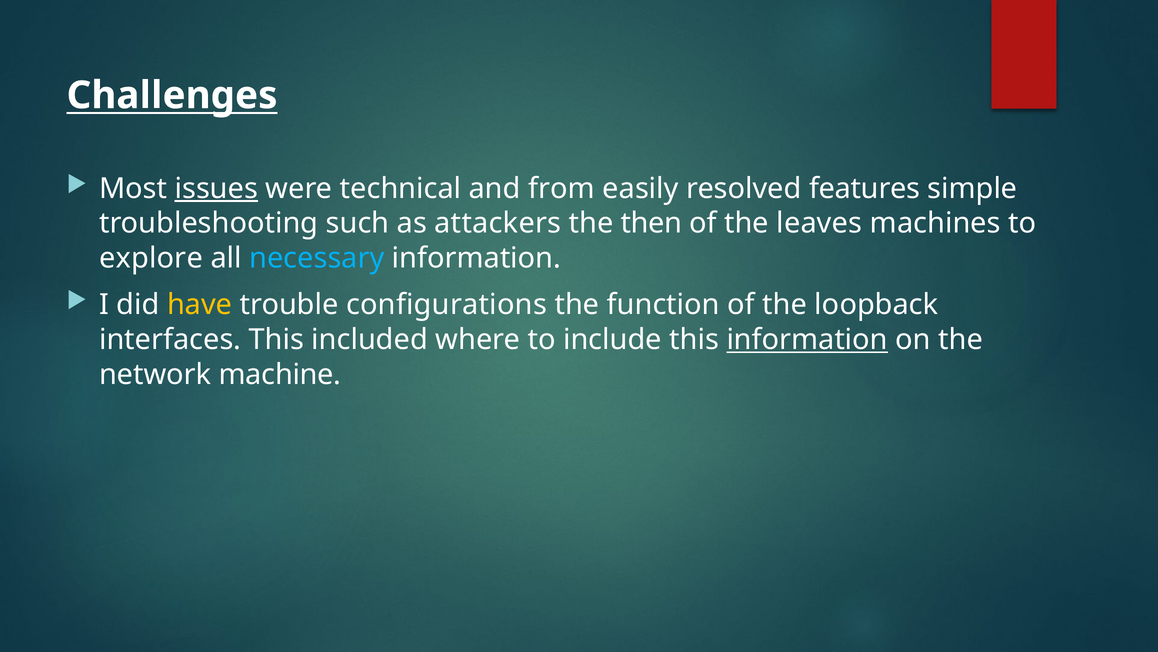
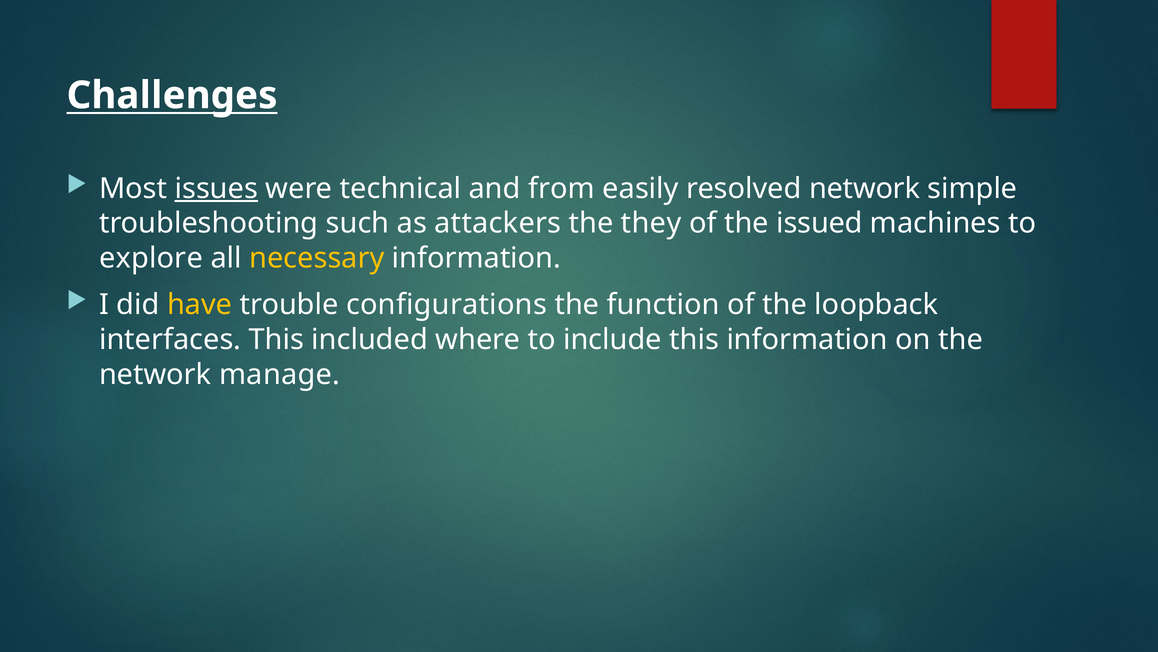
resolved features: features -> network (865, 188)
then: then -> they (651, 223)
leaves: leaves -> issued (820, 223)
necessary colour: light blue -> yellow (317, 258)
information underline: present -> none (807, 339)
machine: machine -> manage (280, 374)
